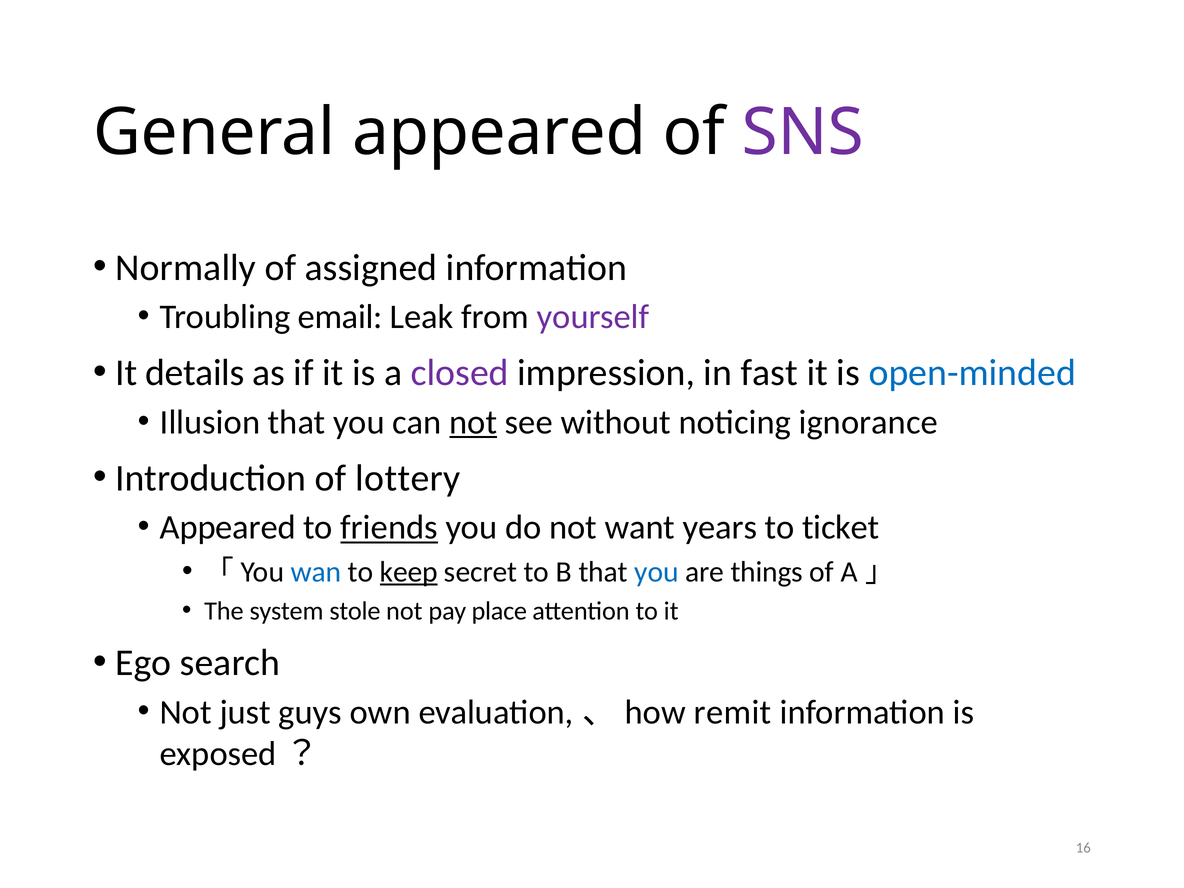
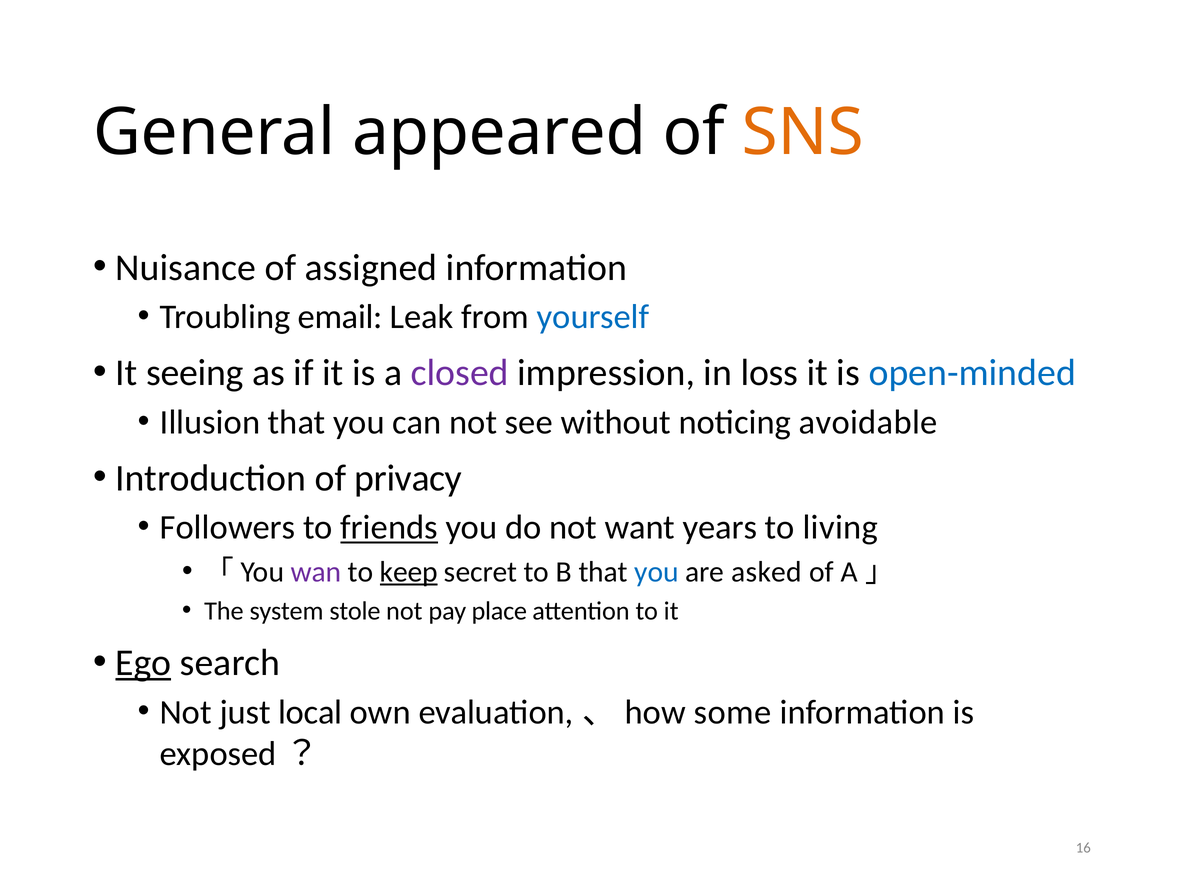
SNS colour: purple -> orange (803, 133)
Normally: Normally -> Nuisance (186, 268)
yourself colour: purple -> blue (593, 317)
details: details -> seeing (195, 373)
fast: fast -> loss (769, 373)
not underline: present -> none (473, 422)
ignorance: ignorance -> avoidable (868, 422)
lottery: lottery -> privacy (408, 478)
Appeared: Appeared -> Followers (228, 528)
ticket: ticket -> living (840, 528)
wan colour: blue -> purple (316, 572)
things: things -> asked (766, 572)
Ego underline: none -> present (143, 663)
guys: guys -> local (310, 712)
remit: remit -> some (733, 712)
